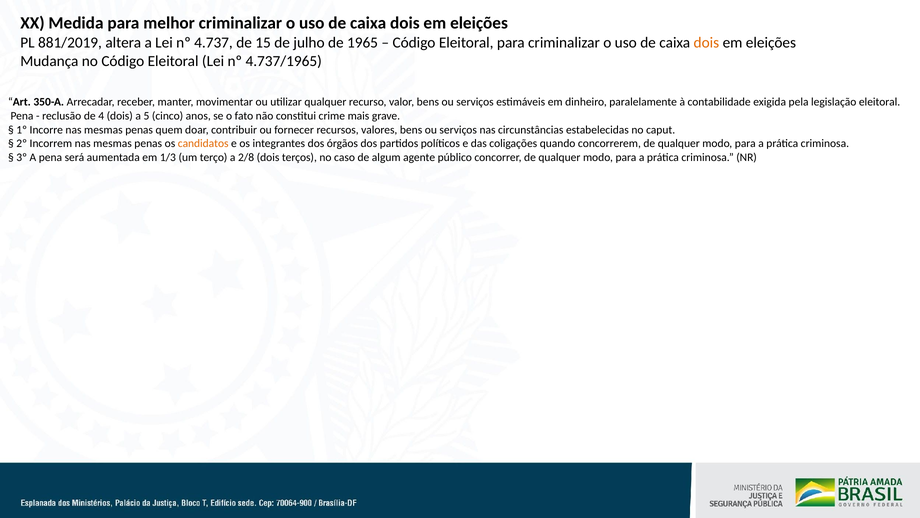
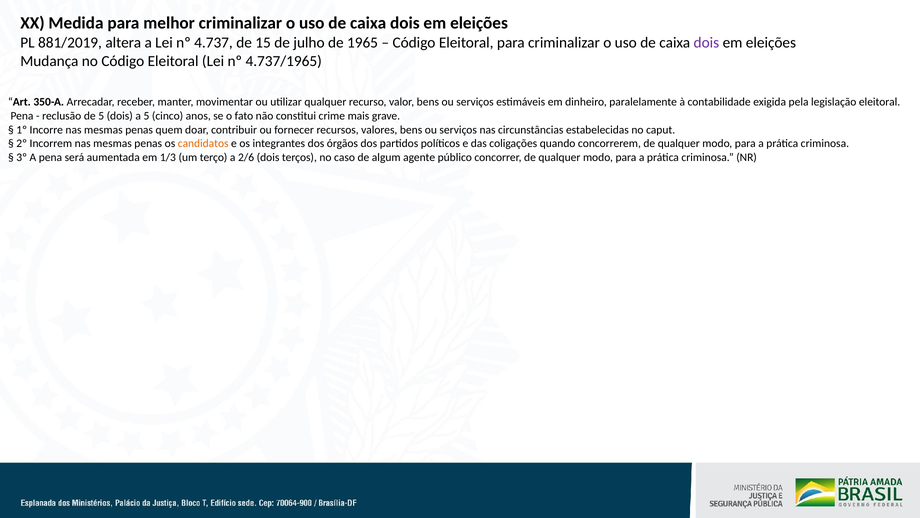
dois colour: orange -> purple (706, 43)
de 4: 4 -> 5 (101, 116)
2/8: 2/8 -> 2/6 (246, 157)
